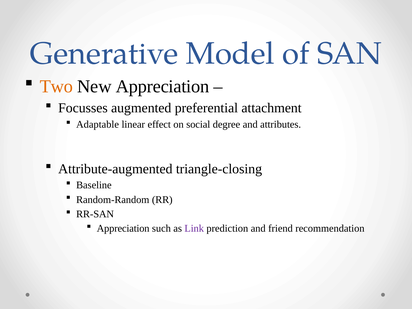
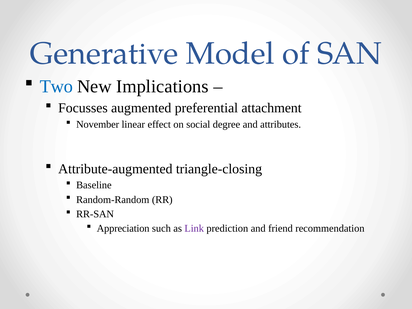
Two colour: orange -> blue (56, 86)
New Appreciation: Appreciation -> Implications (162, 86)
Adaptable: Adaptable -> November (98, 124)
